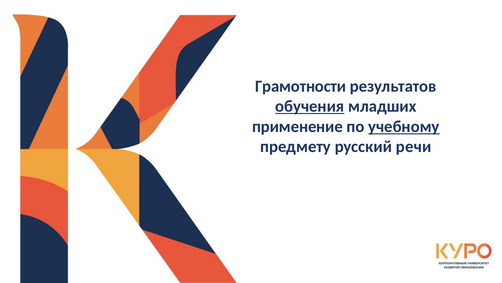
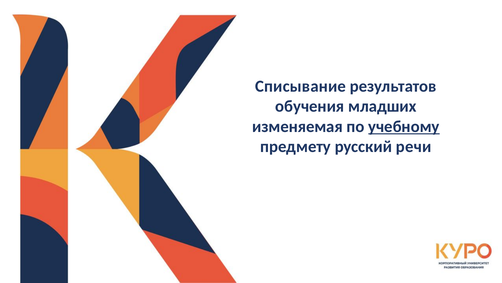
Грамотности: Грамотности -> Списывание (301, 86)
обучения underline: present -> none (310, 106)
применение: применение -> изменяемая (297, 126)
